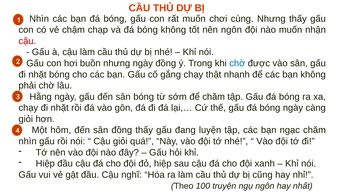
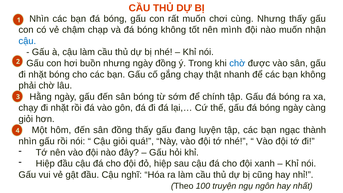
nên ngôn: ngôn -> mình (231, 30)
cậu colour: red -> blue (27, 41)
để chăm: chăm -> chính (214, 97)
ngạc chăm: chăm -> thành (315, 130)
